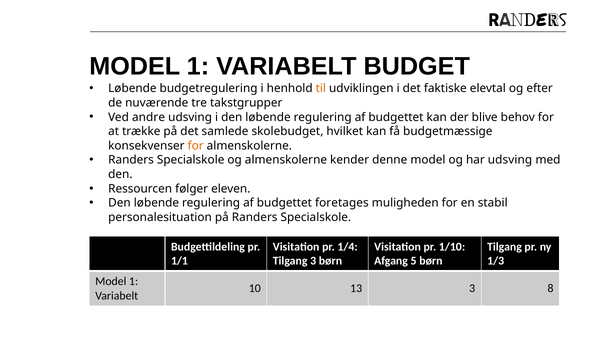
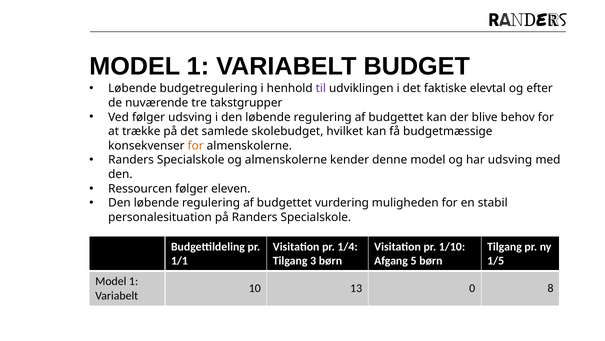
til colour: orange -> purple (321, 88)
Ved andre: andre -> følger (149, 117)
foretages: foretages -> vurdering (342, 203)
1/3: 1/3 -> 1/5 (496, 260)
13 3: 3 -> 0 (472, 288)
